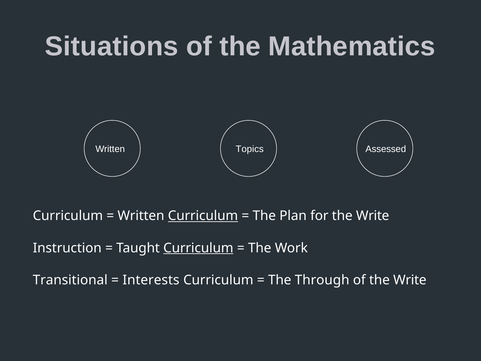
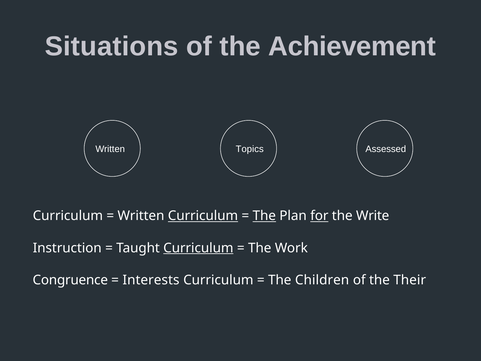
Mathematics: Mathematics -> Achievement (352, 46)
The underline: none -> present (264, 216)
for underline: none -> present (319, 216)
Transitional: Transitional -> Congruence (70, 280)
Through: Through -> Children (322, 280)
of the Write: Write -> Their (410, 280)
